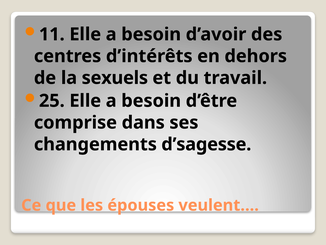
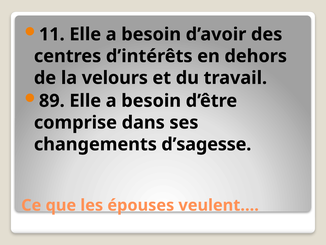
sexuels: sexuels -> velours (115, 78)
25: 25 -> 89 (52, 101)
